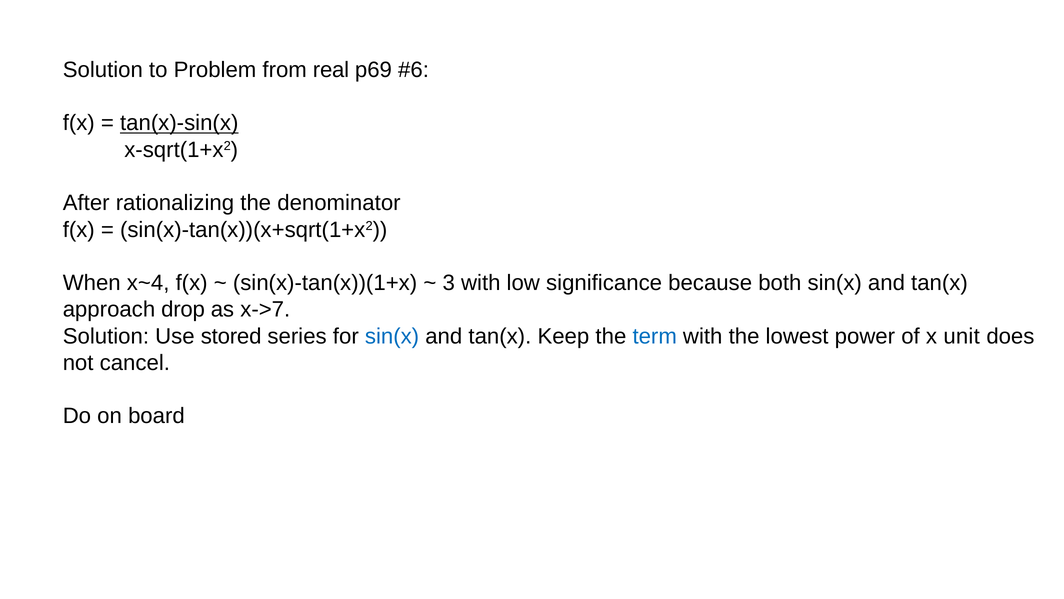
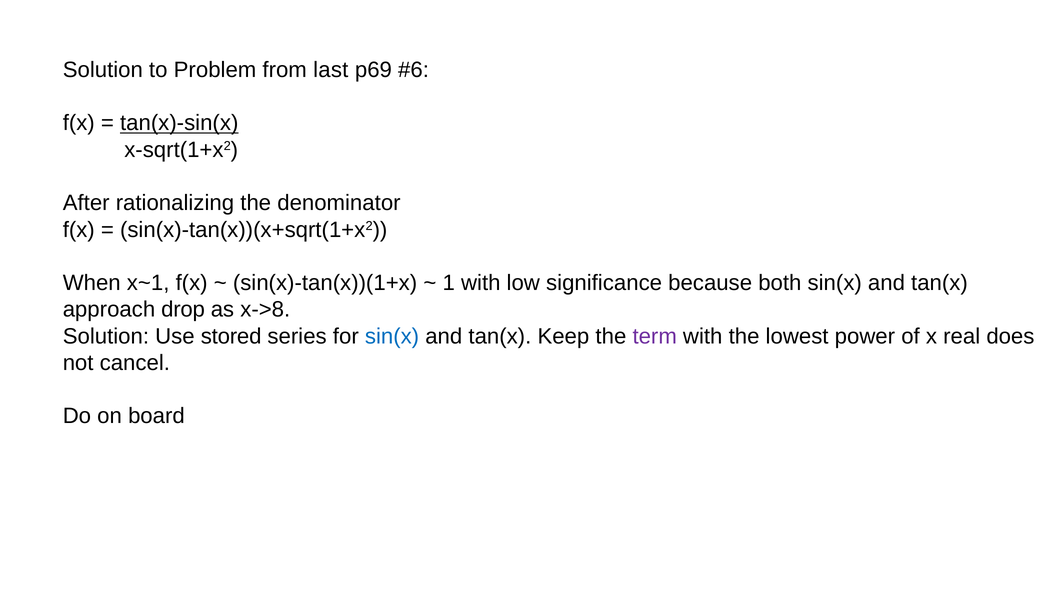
real: real -> last (331, 70)
x~4: x~4 -> x~1 (148, 283)
3: 3 -> 1 (449, 283)
x->7: x->7 -> x->8 (265, 309)
term colour: blue -> purple (655, 336)
unit: unit -> real (962, 336)
